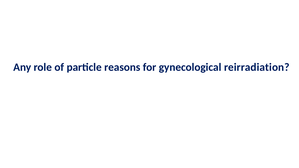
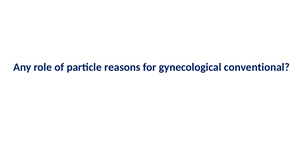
reirradiation: reirradiation -> conventional (257, 67)
